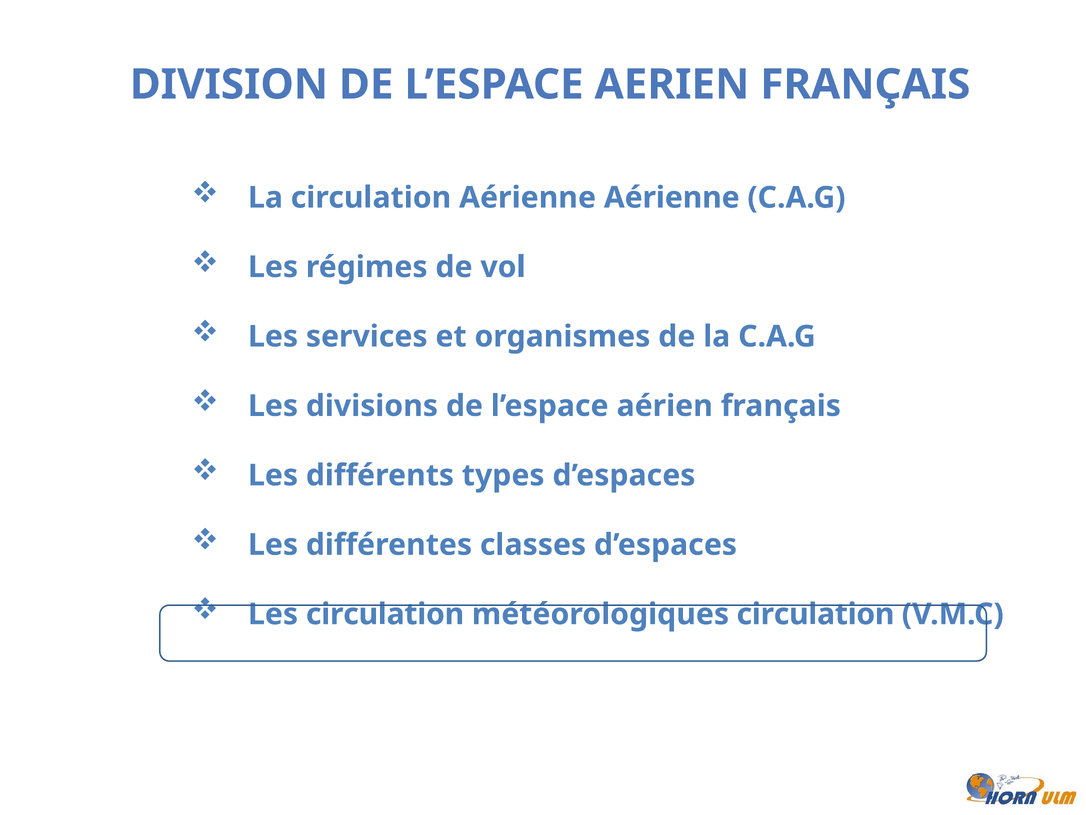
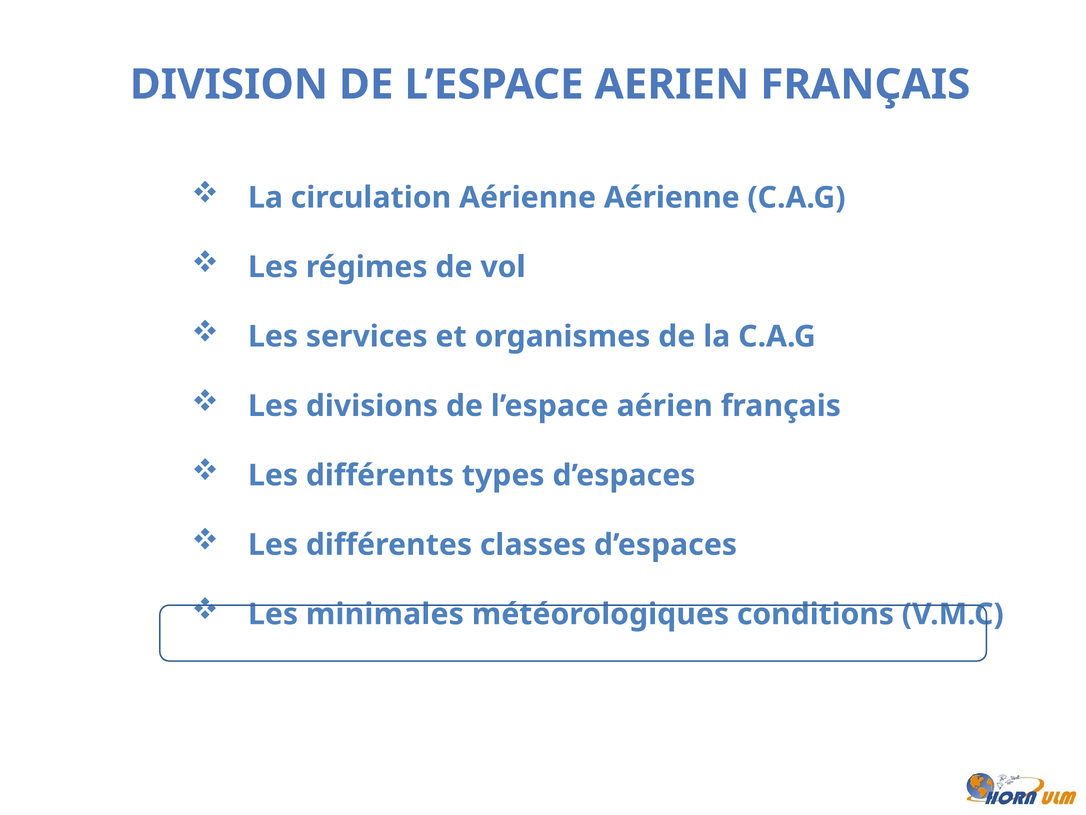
Les circulation: circulation -> minimales (385, 614)
météorologiques circulation: circulation -> conditions (815, 614)
